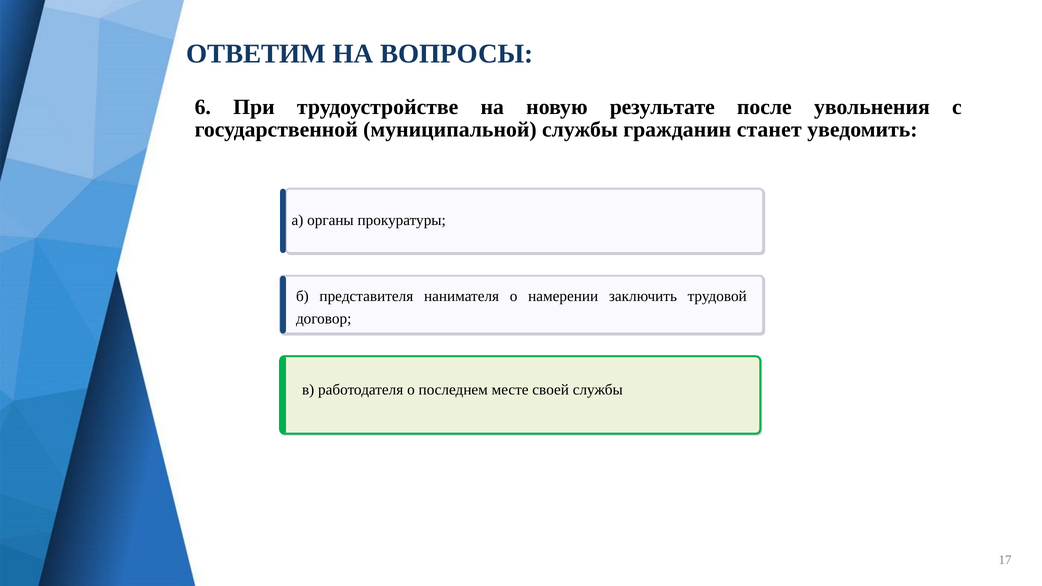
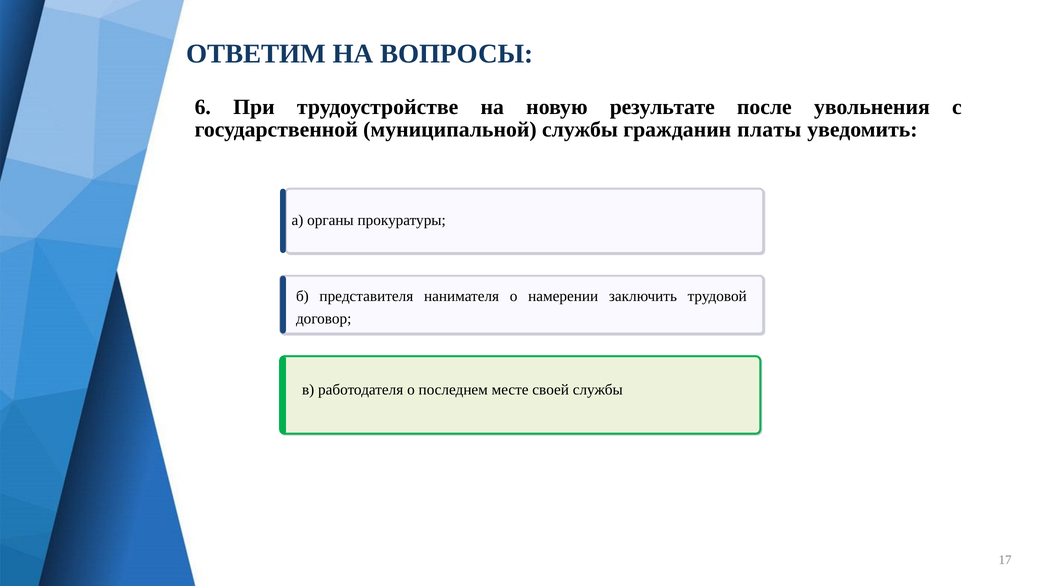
станет: станет -> платы (769, 130)
